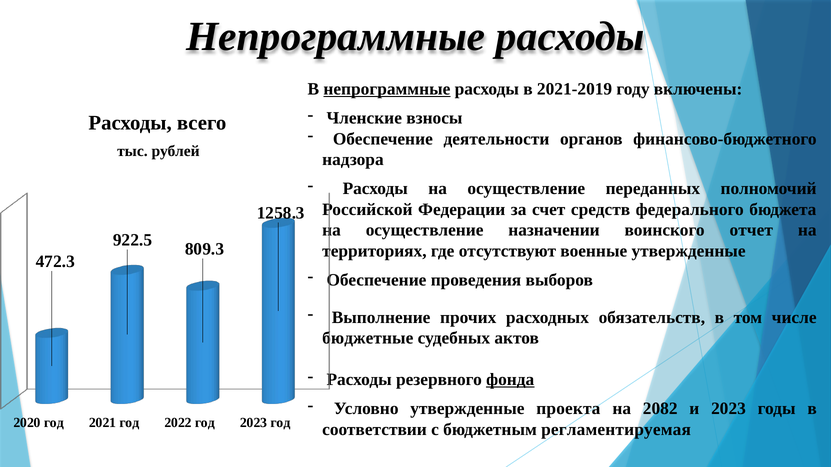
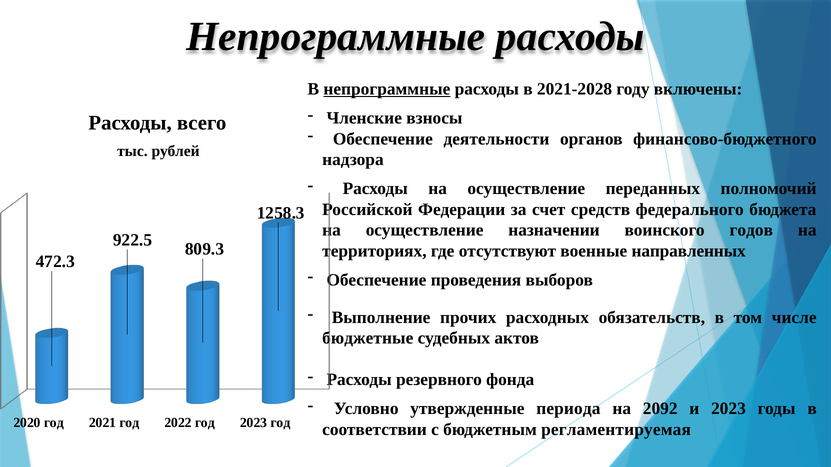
2021-2019: 2021-2019 -> 2021-2028 (575, 89)
отчет: отчет -> годов (751, 230)
военные утвержденные: утвержденные -> направленных (689, 251)
фонда underline: present -> none (510, 380)
проекта: проекта -> периода (568, 409)
2082: 2082 -> 2092 (660, 409)
